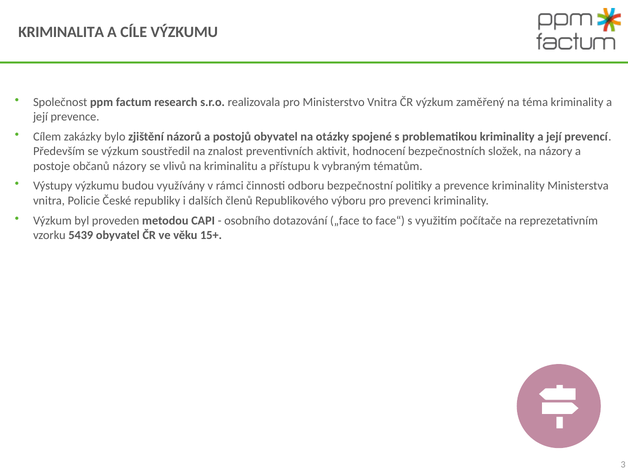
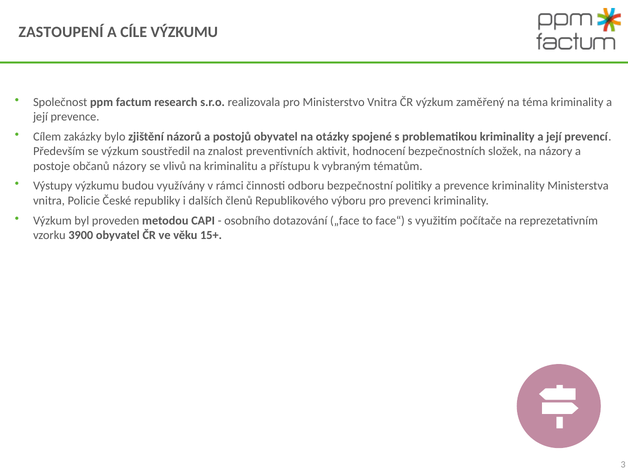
KRIMINALITA: KRIMINALITA -> ZASTOUPENÍ (61, 32)
5439: 5439 -> 3900 (81, 235)
